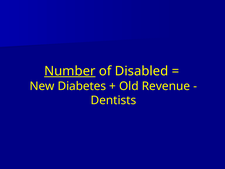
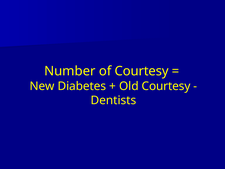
Number underline: present -> none (70, 71)
of Disabled: Disabled -> Courtesy (142, 71)
Old Revenue: Revenue -> Courtesy (166, 86)
